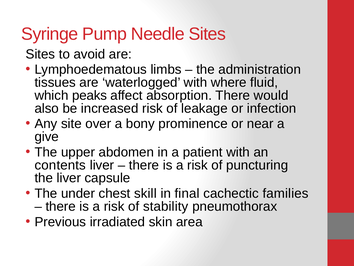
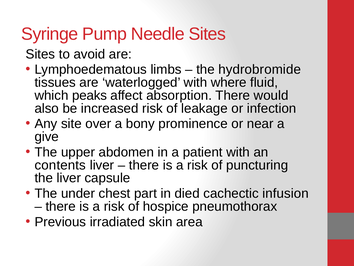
administration: administration -> hydrobromide (260, 69)
skill: skill -> part (145, 193)
final: final -> died (187, 193)
families: families -> infusion (286, 193)
stability: stability -> hospice (166, 206)
